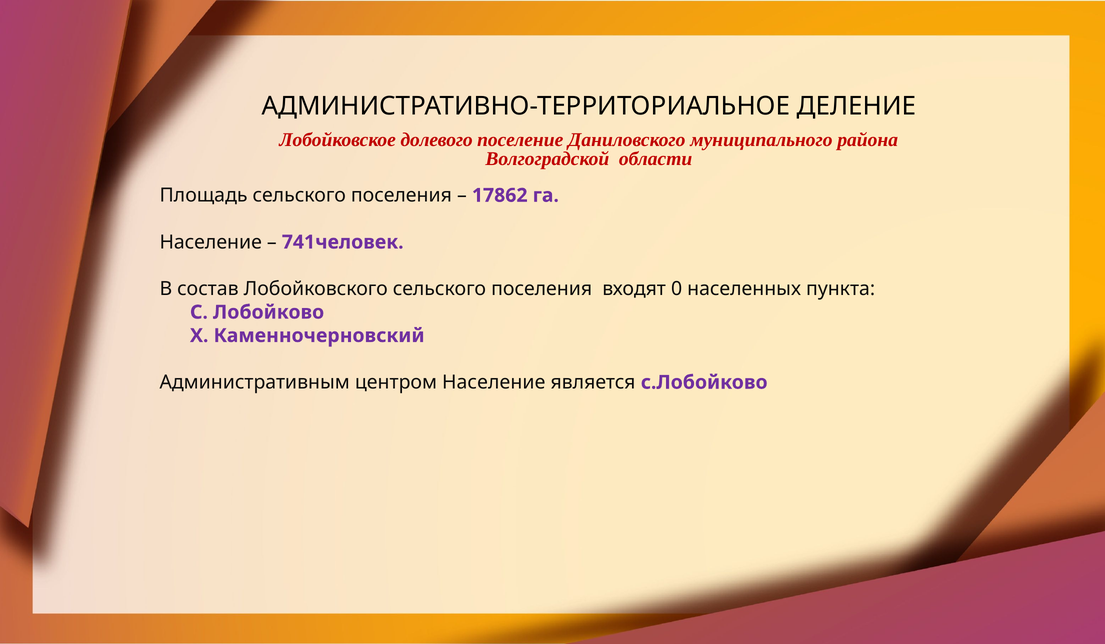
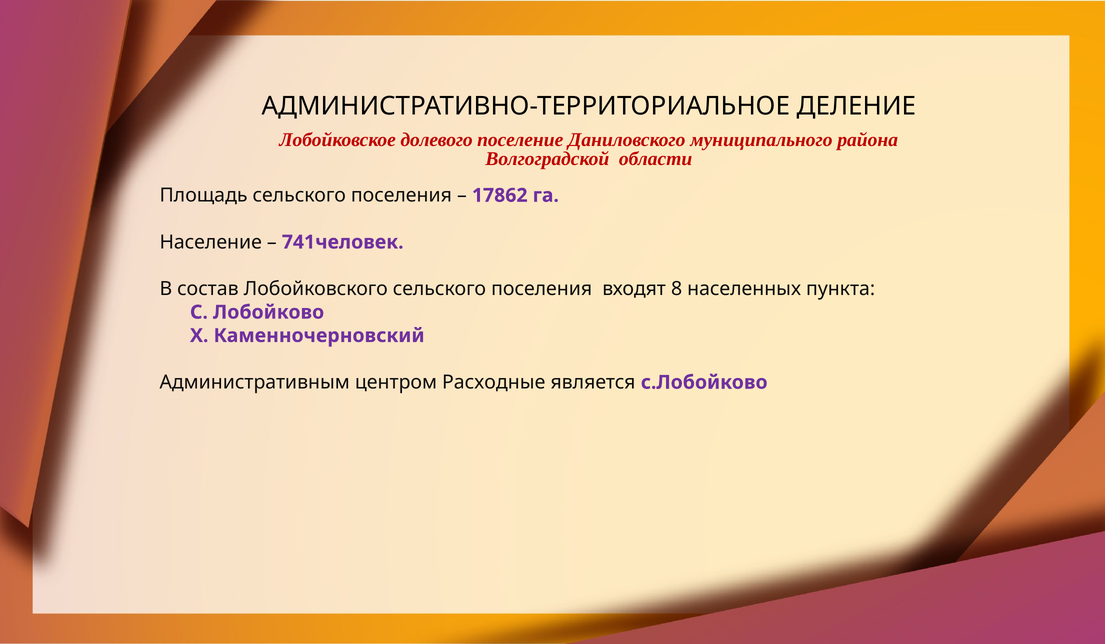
0: 0 -> 8 (677, 289)
центром Население: Население -> Расходные (494, 383)
